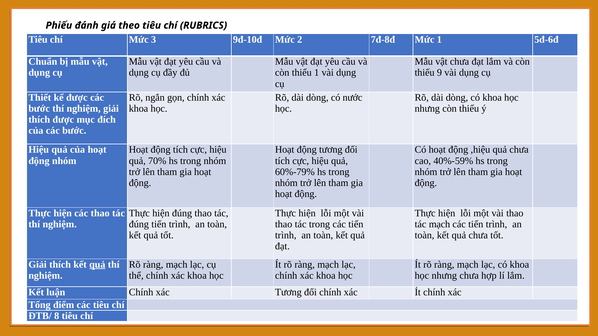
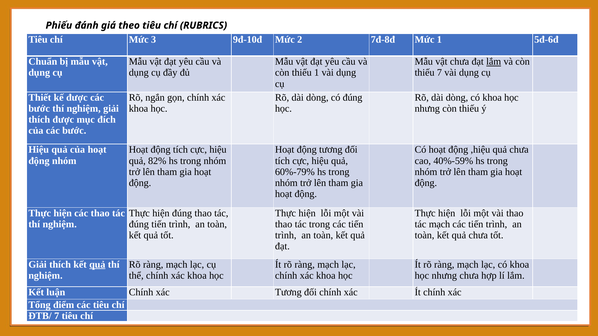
lắm underline: none -> present (494, 62)
thiếu 9: 9 -> 7 (439, 73)
có nước: nước -> đúng (353, 98)
70%: 70% -> 82% (157, 161)
ĐTB/ 8: 8 -> 7 (57, 316)
